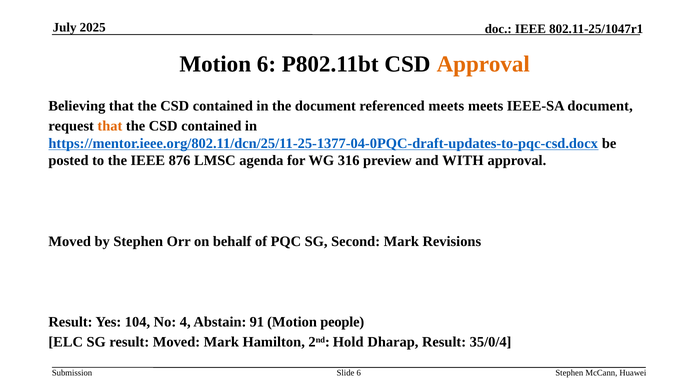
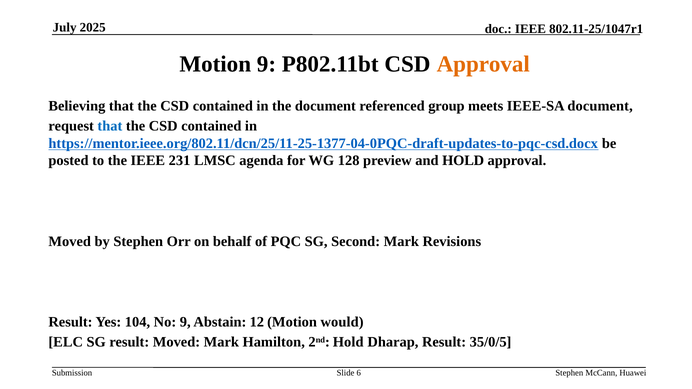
Motion 6: 6 -> 9 (266, 64)
referenced meets: meets -> group (446, 106)
that colour: orange -> blue (110, 126)
876: 876 -> 231 (180, 161)
316: 316 -> 128 (349, 161)
and WITH: WITH -> HOLD (463, 161)
No 4: 4 -> 9 (185, 322)
91: 91 -> 12 (257, 322)
people: people -> would (342, 322)
35/0/4: 35/0/4 -> 35/0/5 (491, 342)
